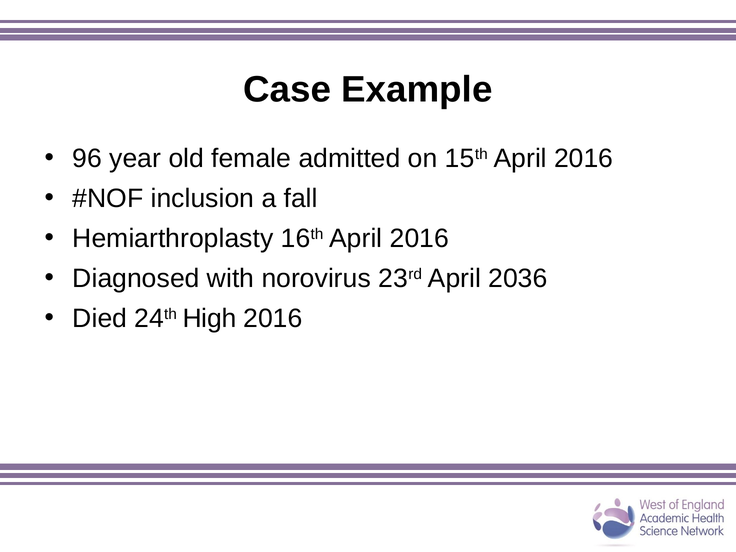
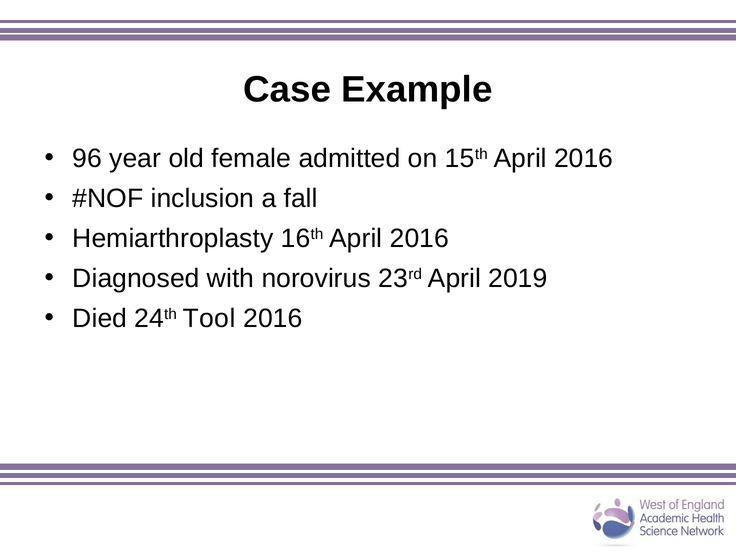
2036: 2036 -> 2019 (518, 278)
High: High -> Tool (209, 318)
